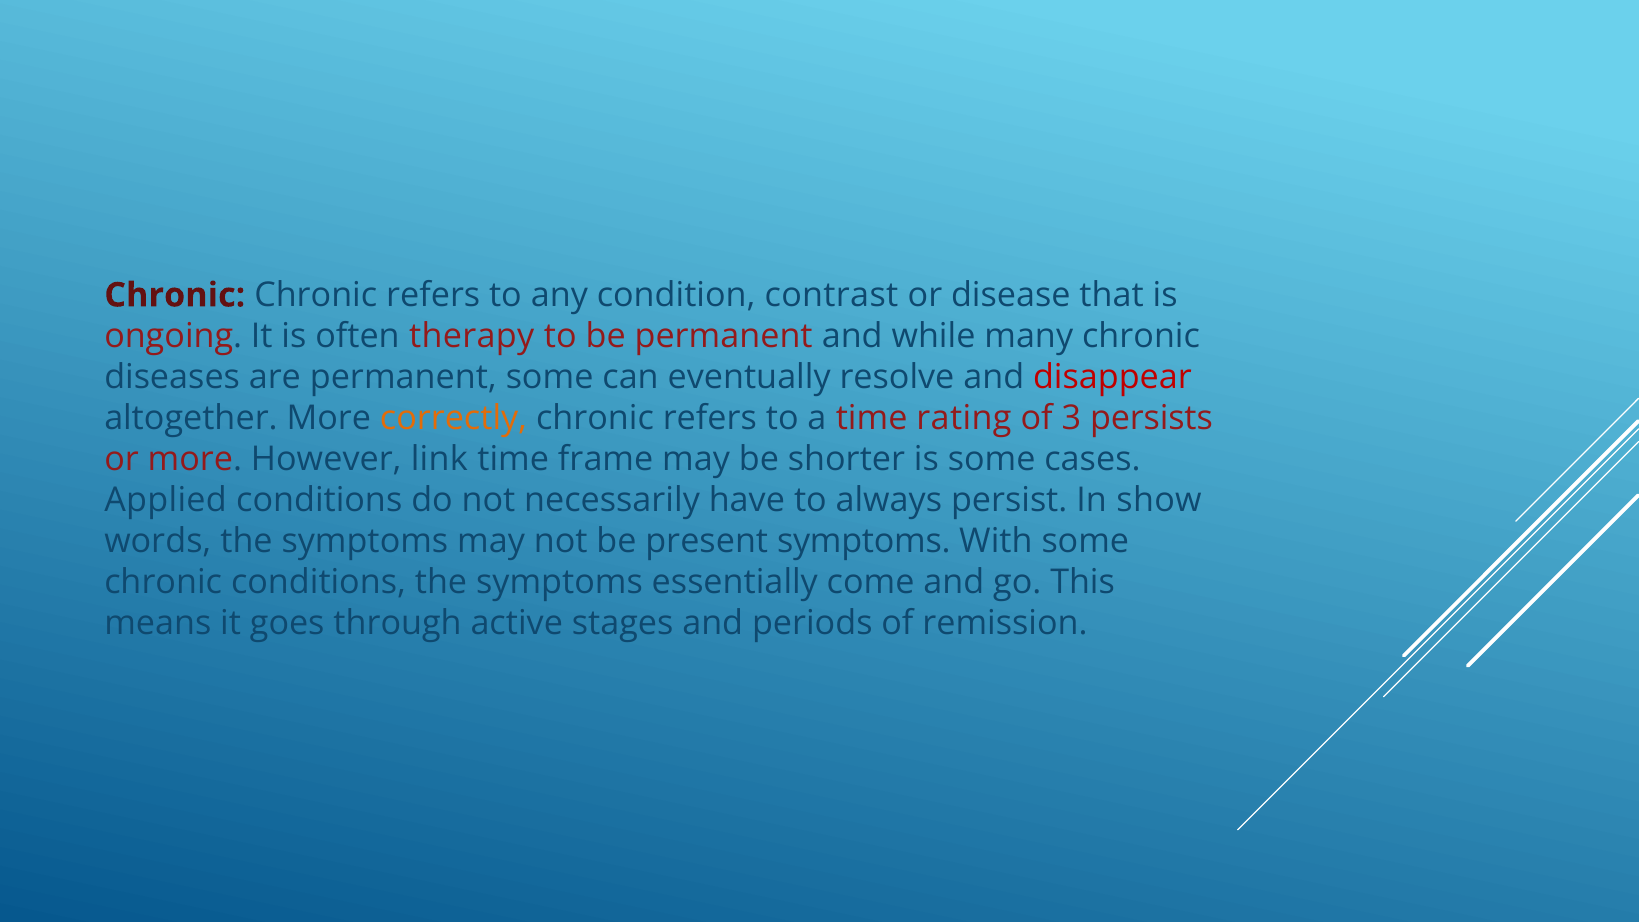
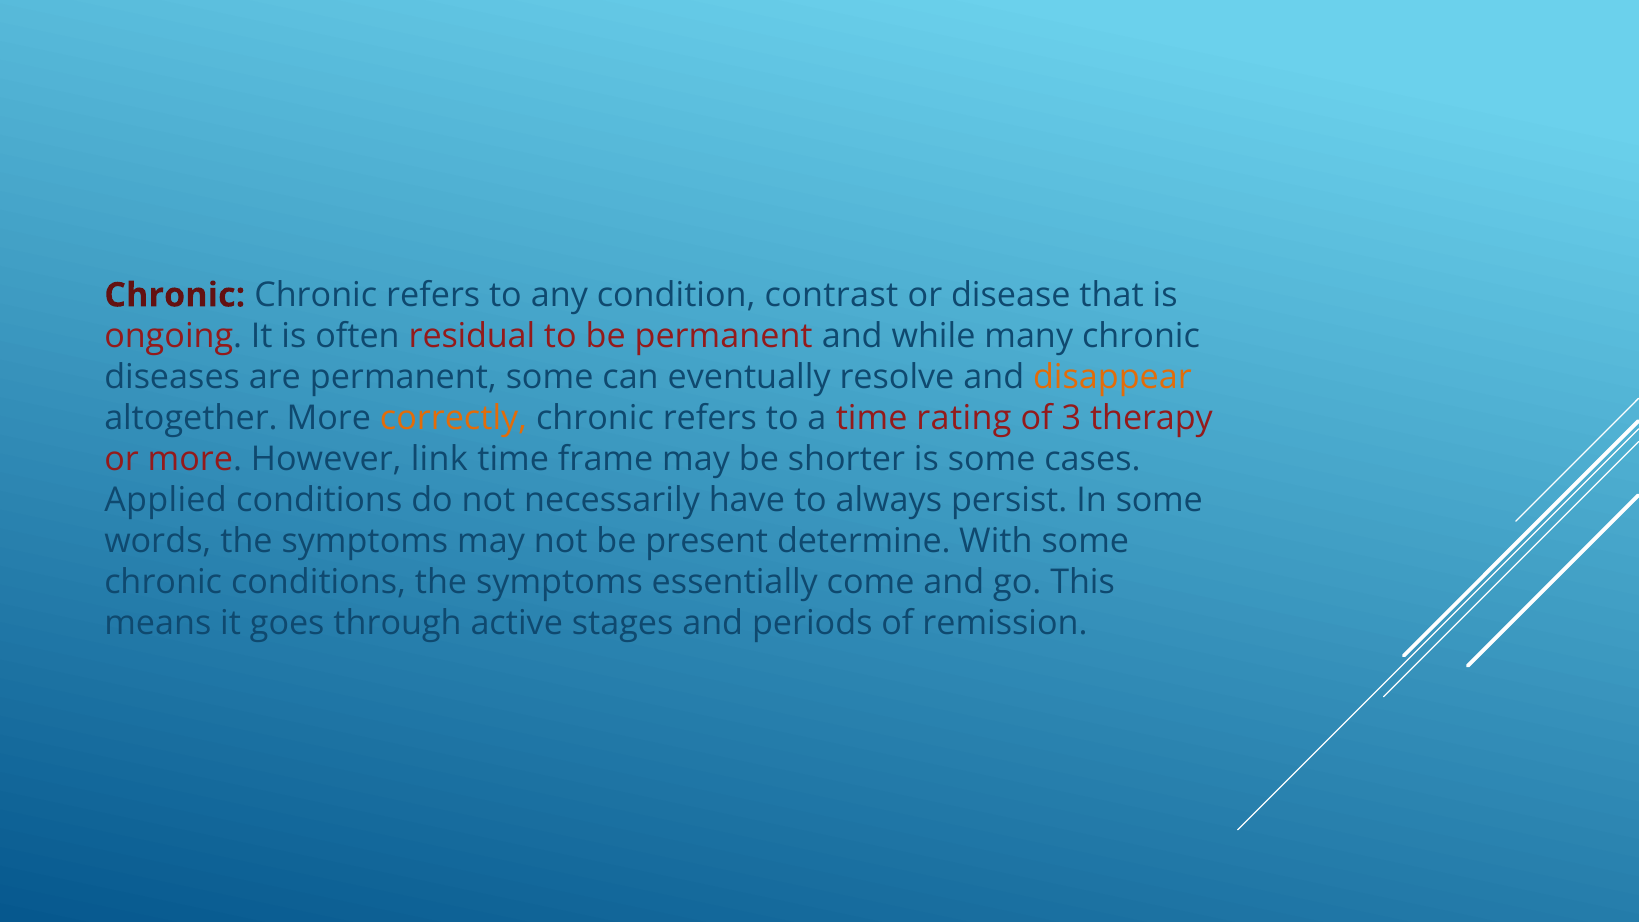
therapy: therapy -> residual (472, 336)
disappear colour: red -> orange (1112, 377)
persists: persists -> therapy (1151, 418)
In show: show -> some (1159, 500)
present symptoms: symptoms -> determine (864, 541)
